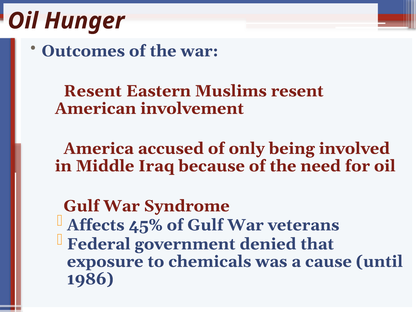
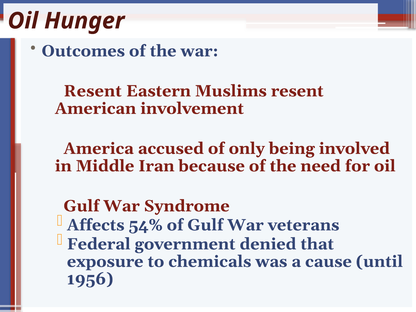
Iraq: Iraq -> Iran (156, 166)
45%: 45% -> 54% (146, 225)
1986: 1986 -> 1956 (90, 279)
